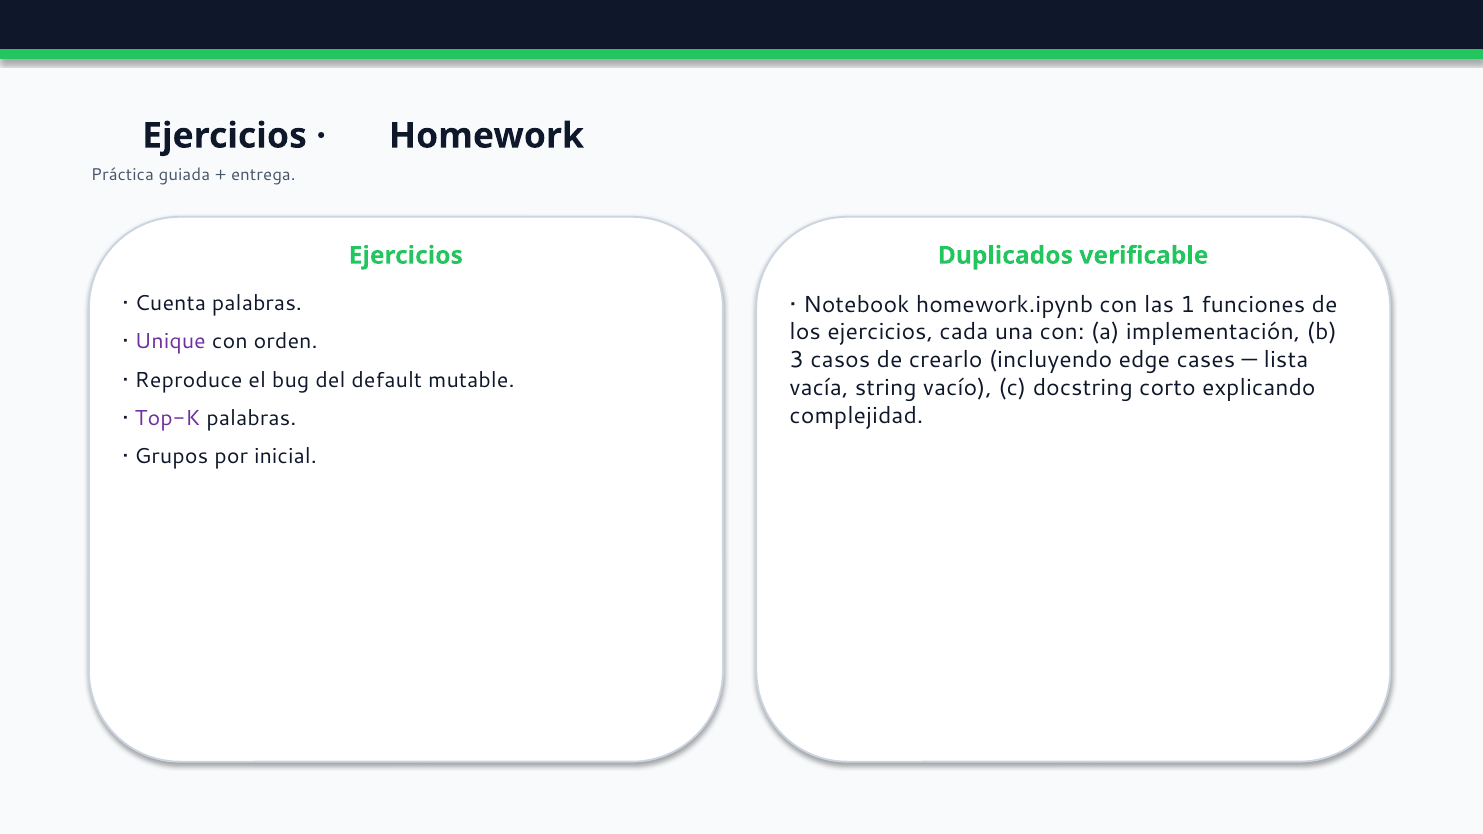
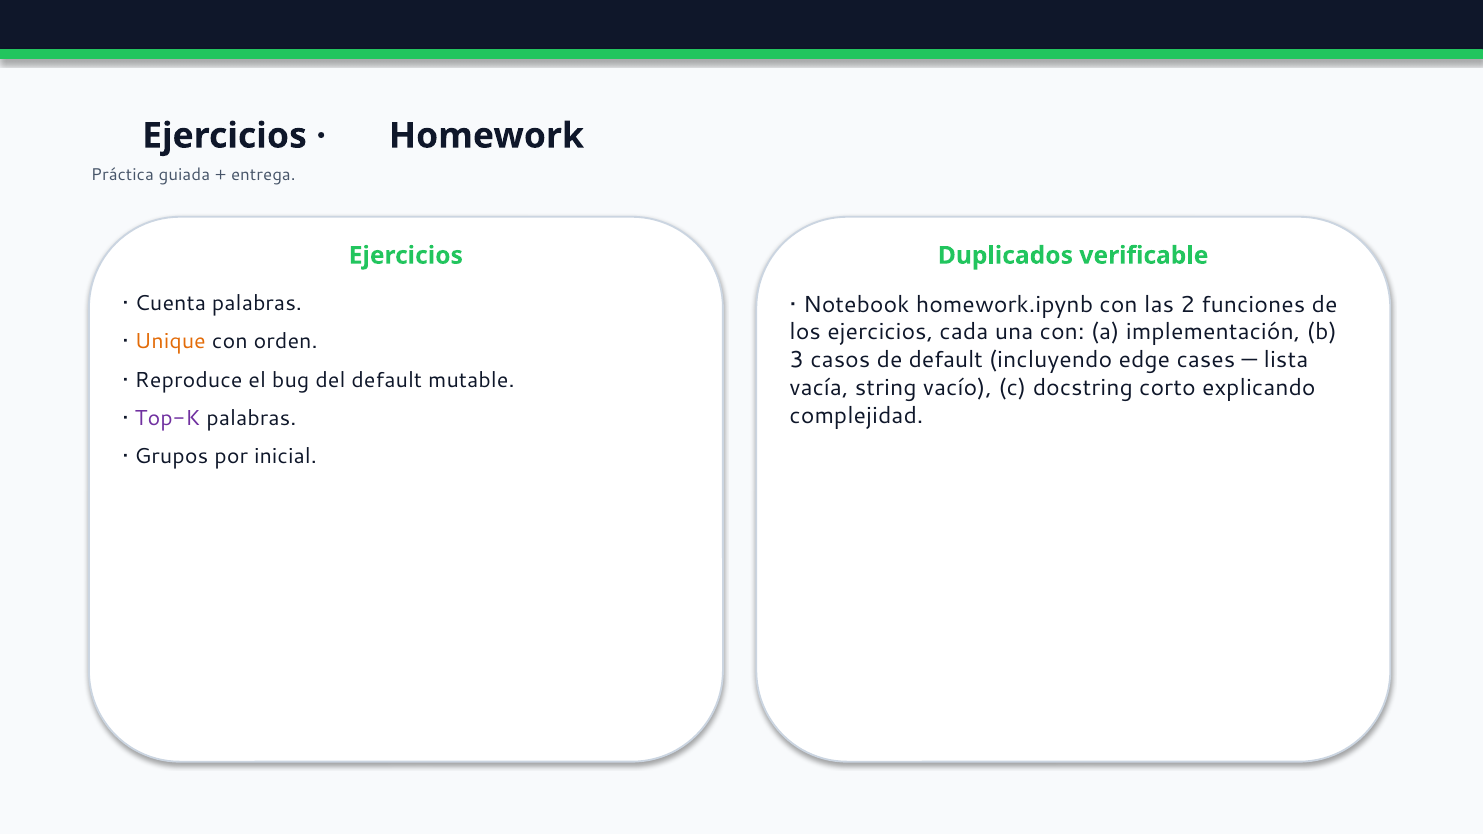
1: 1 -> 2 (1188, 305)
Unique colour: purple -> orange (170, 342)
de crearlo: crearlo -> default (946, 360)
